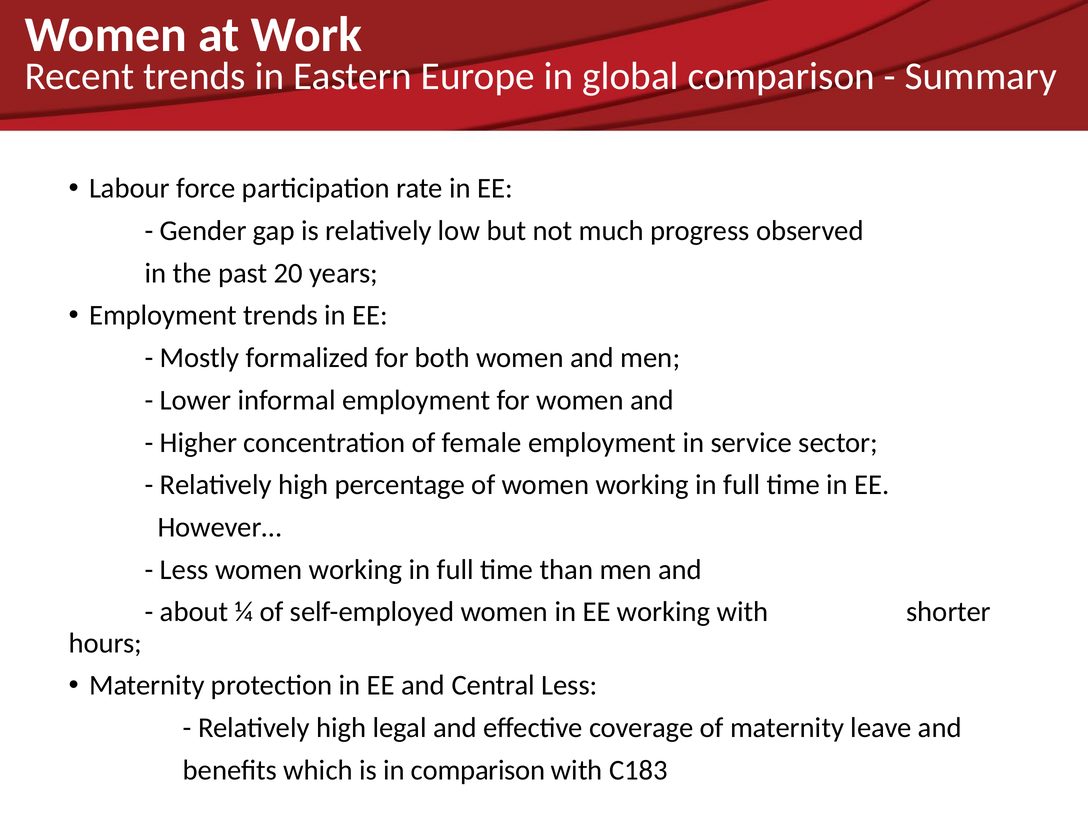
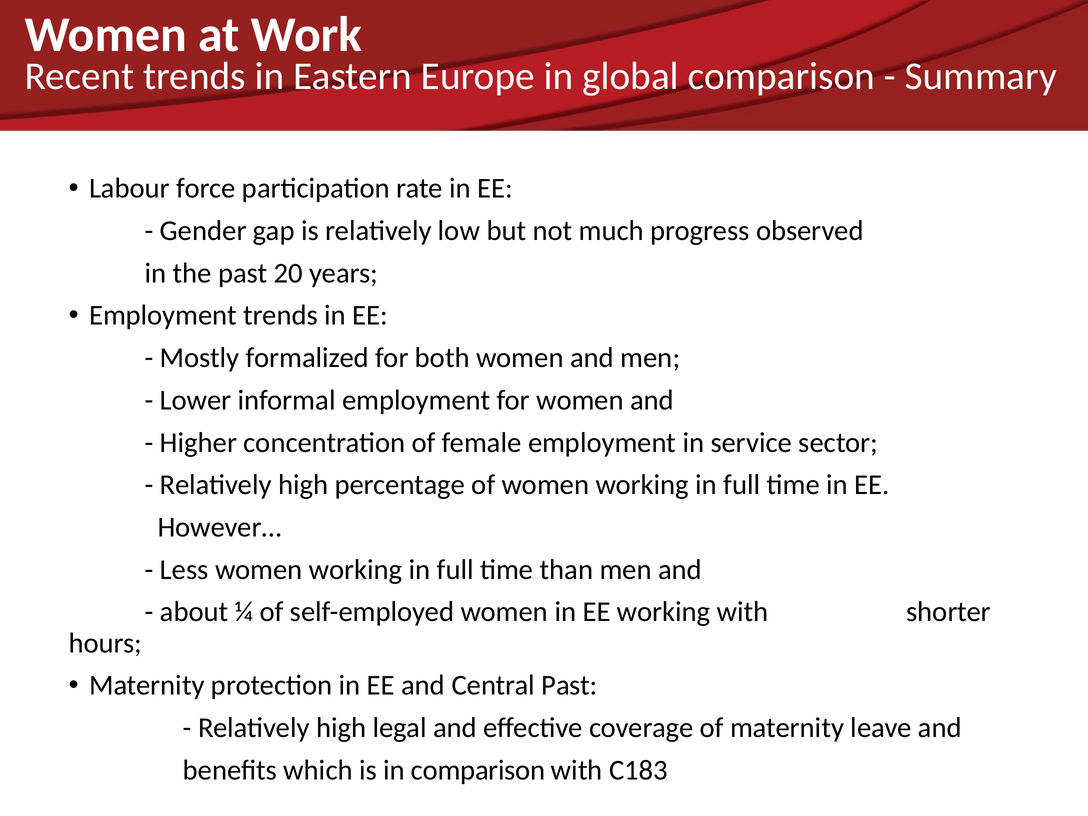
Central Less: Less -> Past (569, 685)
